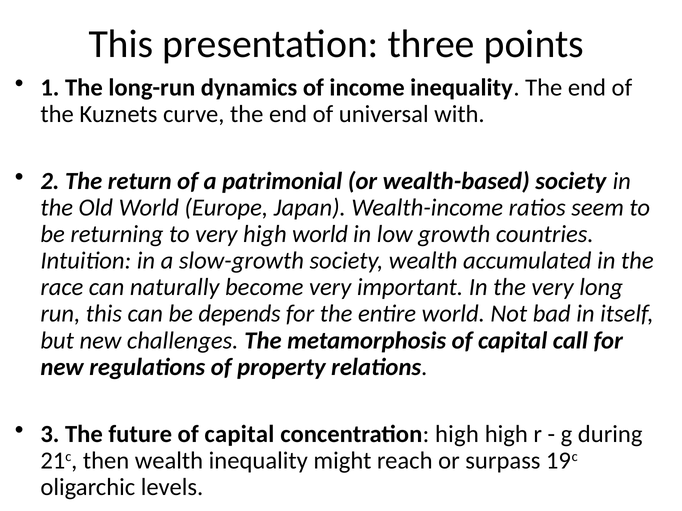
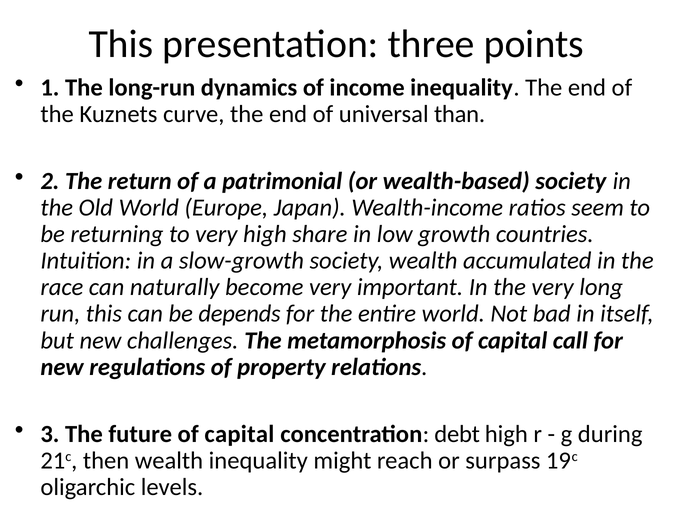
with: with -> than (460, 114)
high world: world -> share (320, 234)
concentration high: high -> debt (457, 434)
